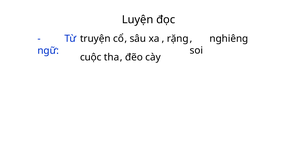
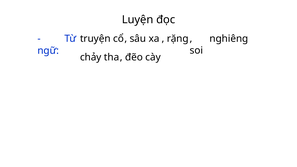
cuộc: cuộc -> chảy (91, 57)
